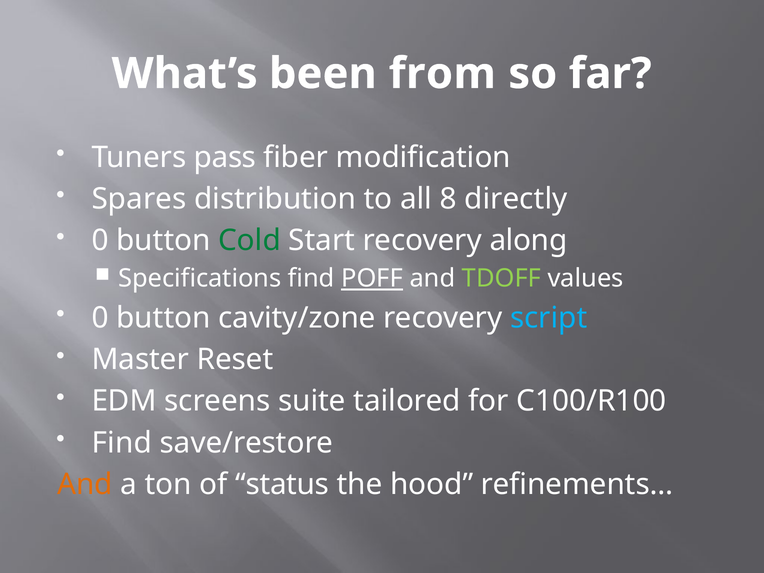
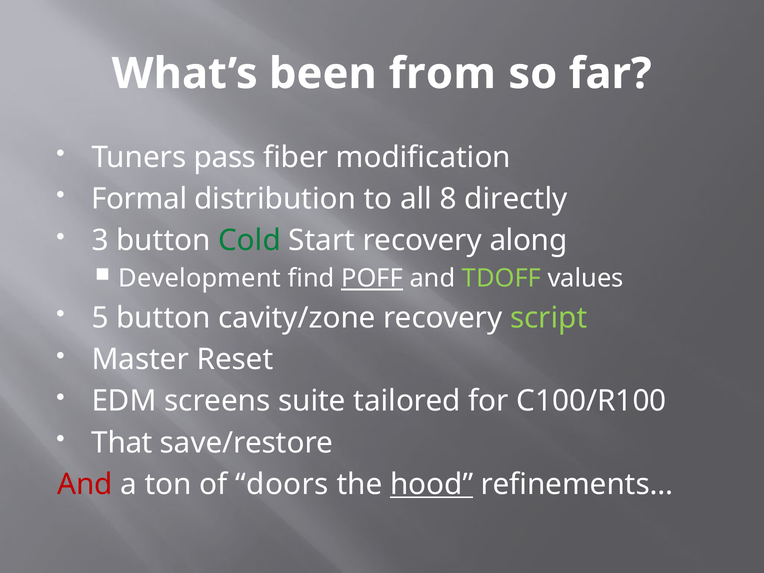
Spares: Spares -> Formal (139, 199)
0: 0 -> 3 (100, 241)
Specifications: Specifications -> Development (200, 279)
0: 0 -> 5 (100, 318)
script colour: light blue -> light green (549, 318)
Find: Find -> That (122, 443)
And colour: orange -> red (85, 484)
status: status -> doors (282, 484)
hood underline: none -> present (432, 484)
